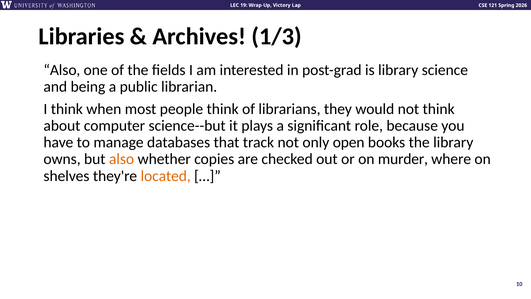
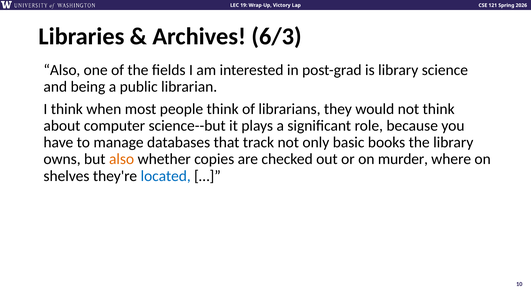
1/3: 1/3 -> 6/3 (277, 36)
open: open -> basic (349, 142)
located colour: orange -> blue (166, 176)
